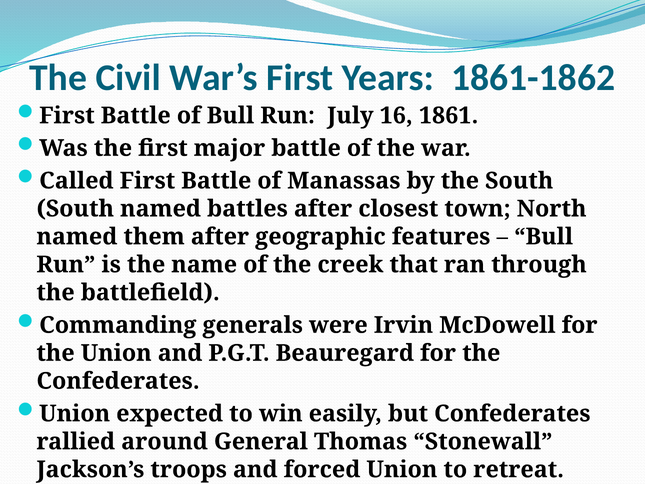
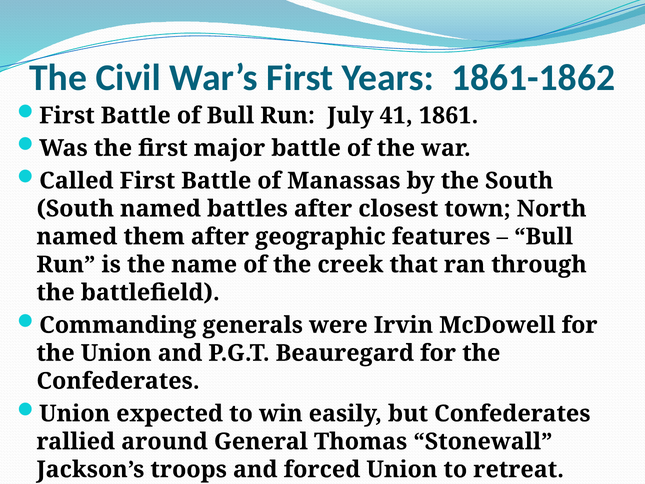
16: 16 -> 41 (396, 116)
